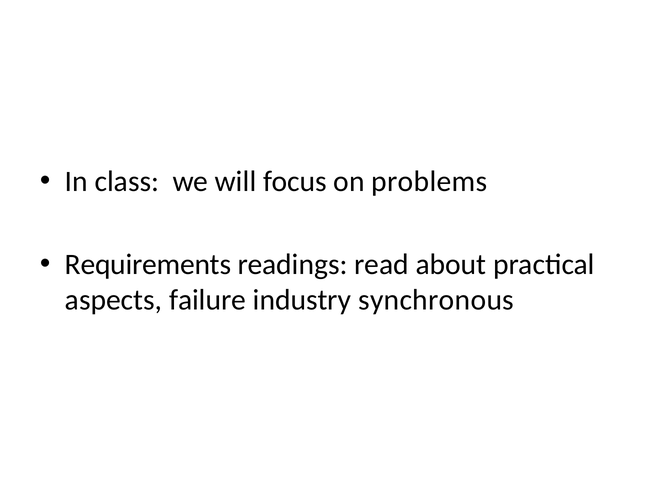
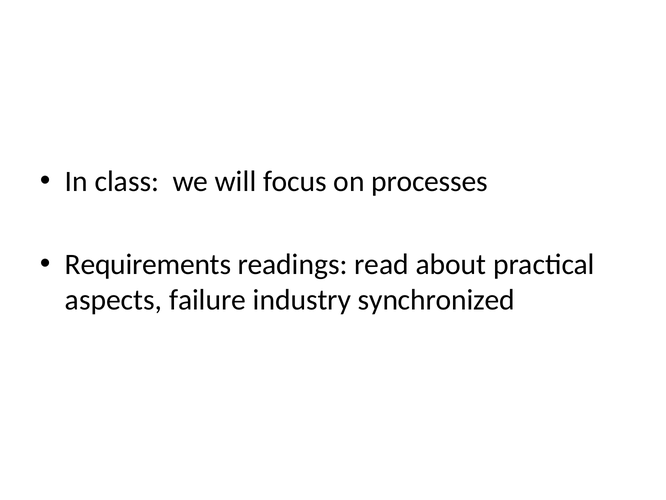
problems: problems -> processes (430, 181)
synchronous: synchronous -> synchronized (436, 300)
